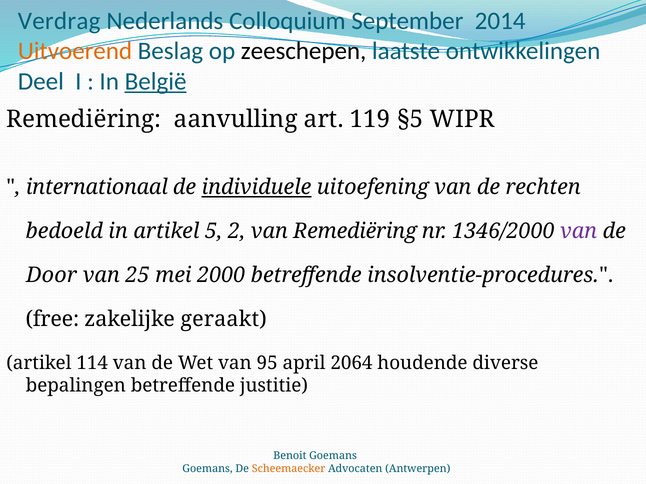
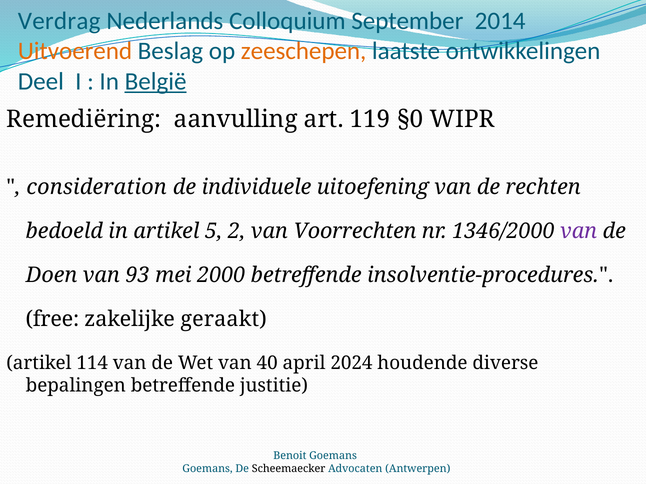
zeeschepen colour: black -> orange (304, 51)
§5: §5 -> §0 (410, 119)
internationaal: internationaal -> consideration (97, 188)
individuele underline: present -> none (256, 188)
van Remediëring: Remediëring -> Voorrechten (355, 231)
Door: Door -> Doen (52, 275)
25: 25 -> 93 (138, 275)
95: 95 -> 40 (267, 363)
2064: 2064 -> 2024 (351, 363)
Scheemaecker colour: orange -> black (289, 469)
